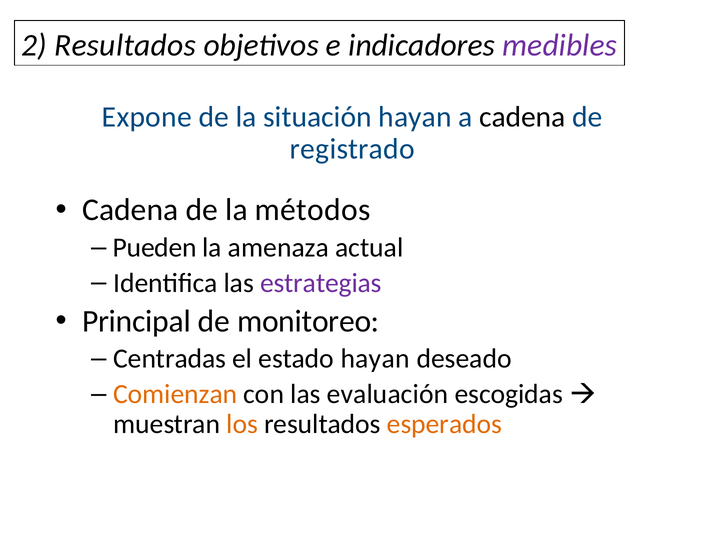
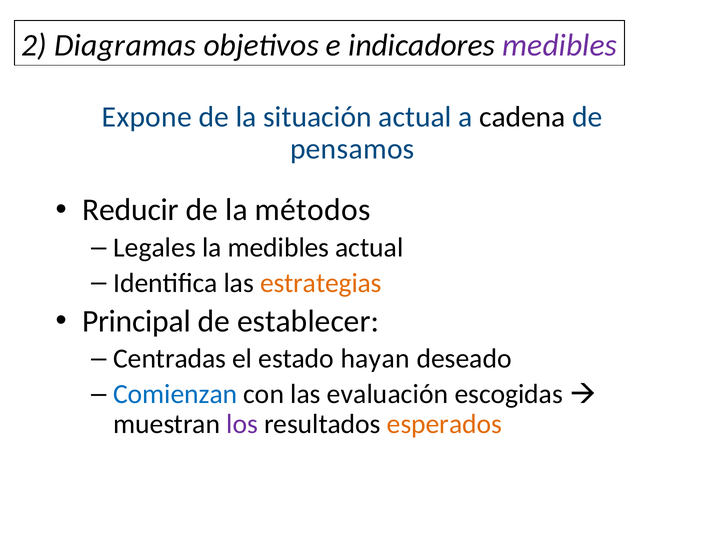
2 Resultados: Resultados -> Diagramas (125, 45)
situación hayan: hayan -> actual (415, 117)
registrado: registrado -> pensamos (352, 149)
Cadena: Cadena -> Reducir (130, 210)
Pueden: Pueden -> Legales (155, 248)
la amenaza: amenaza -> medibles (279, 248)
estrategias colour: purple -> orange (321, 283)
monitoreo: monitoreo -> establecer (308, 321)
Comienzan colour: orange -> blue (175, 394)
los colour: orange -> purple (242, 424)
